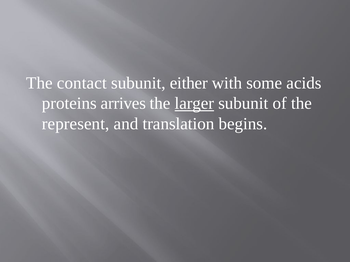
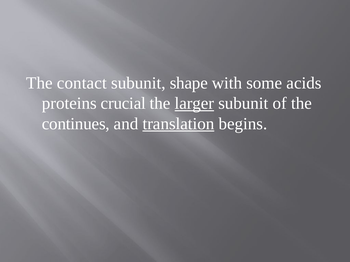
either: either -> shape (189, 83)
arrives: arrives -> crucial (123, 104)
represent: represent -> continues (76, 124)
translation underline: none -> present (178, 124)
